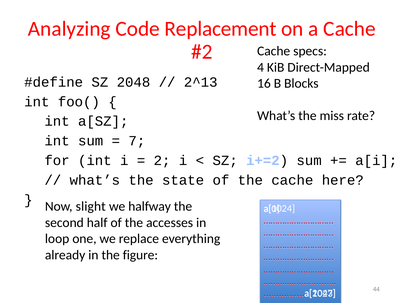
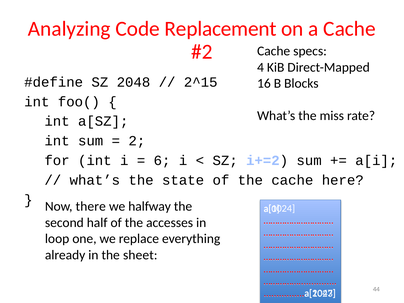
2^13: 2^13 -> 2^15 (201, 82)
7: 7 -> 2 (137, 141)
2: 2 -> 6 (162, 161)
slight: slight -> there (91, 207)
figure: figure -> sheet (140, 255)
